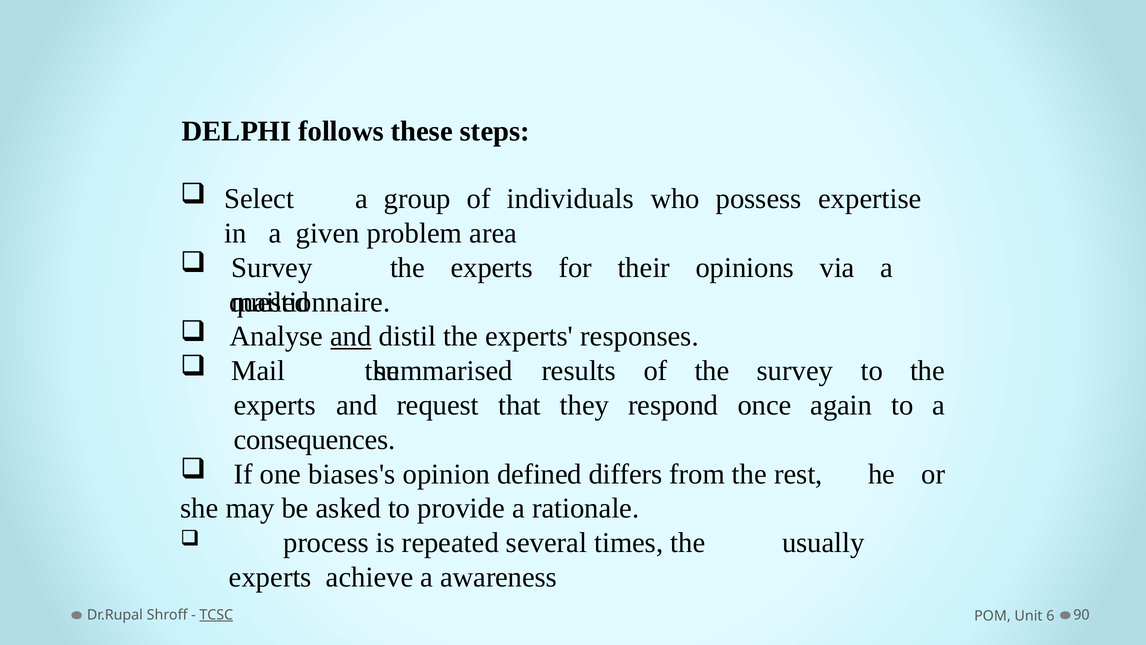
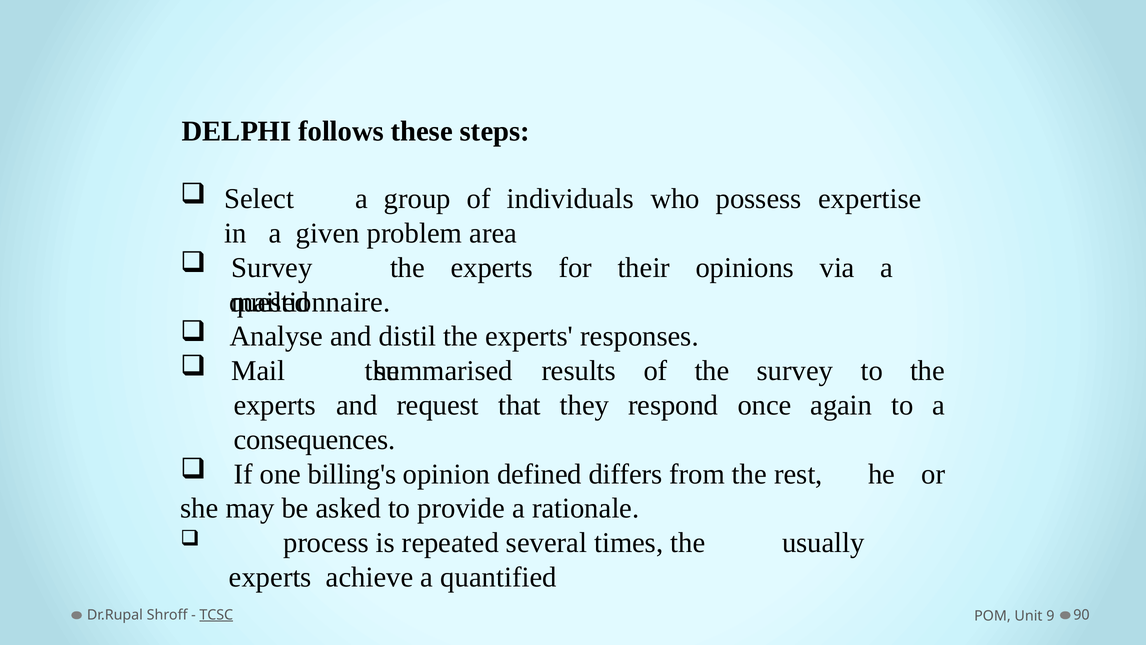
and underline: present -> none (351, 336)
biases's: biases's -> billing's (352, 474)
awareness: awareness -> quantified (499, 577)
6: 6 -> 9 (1050, 616)
